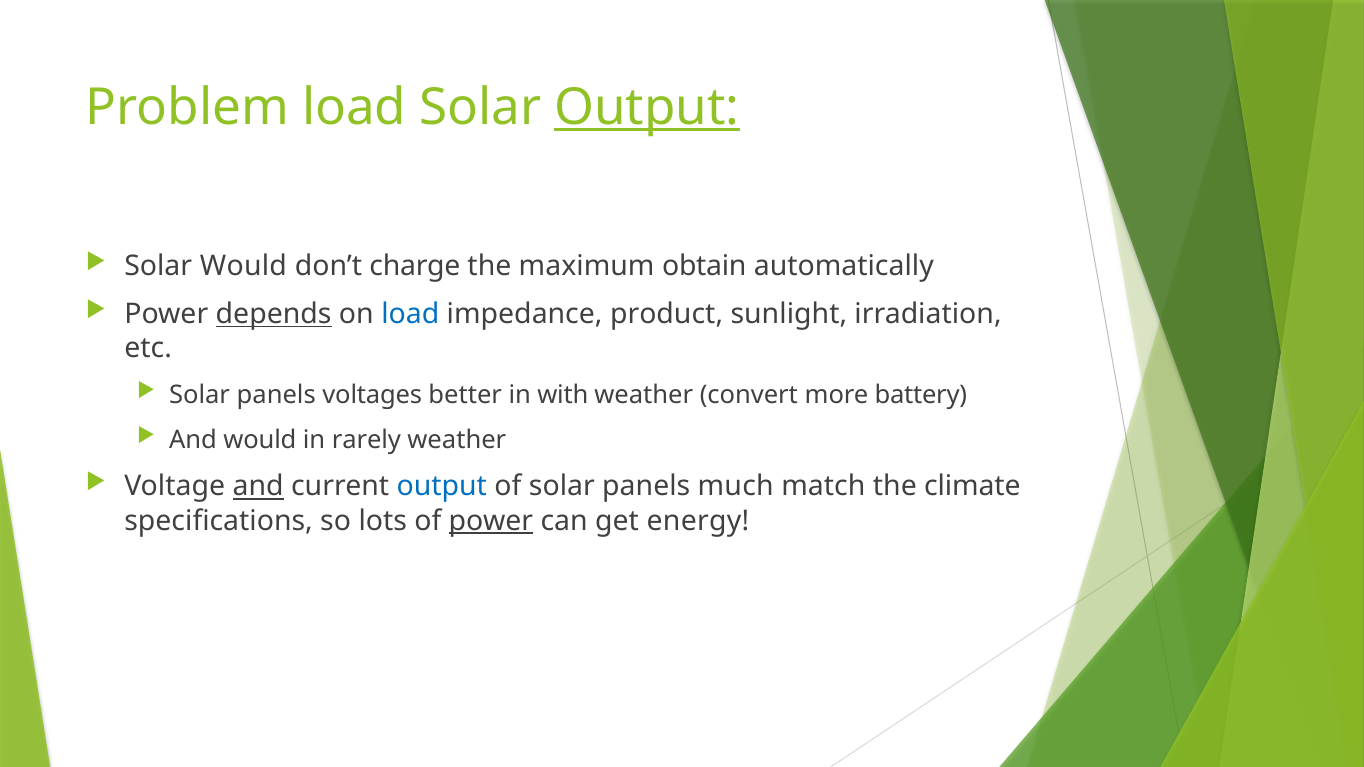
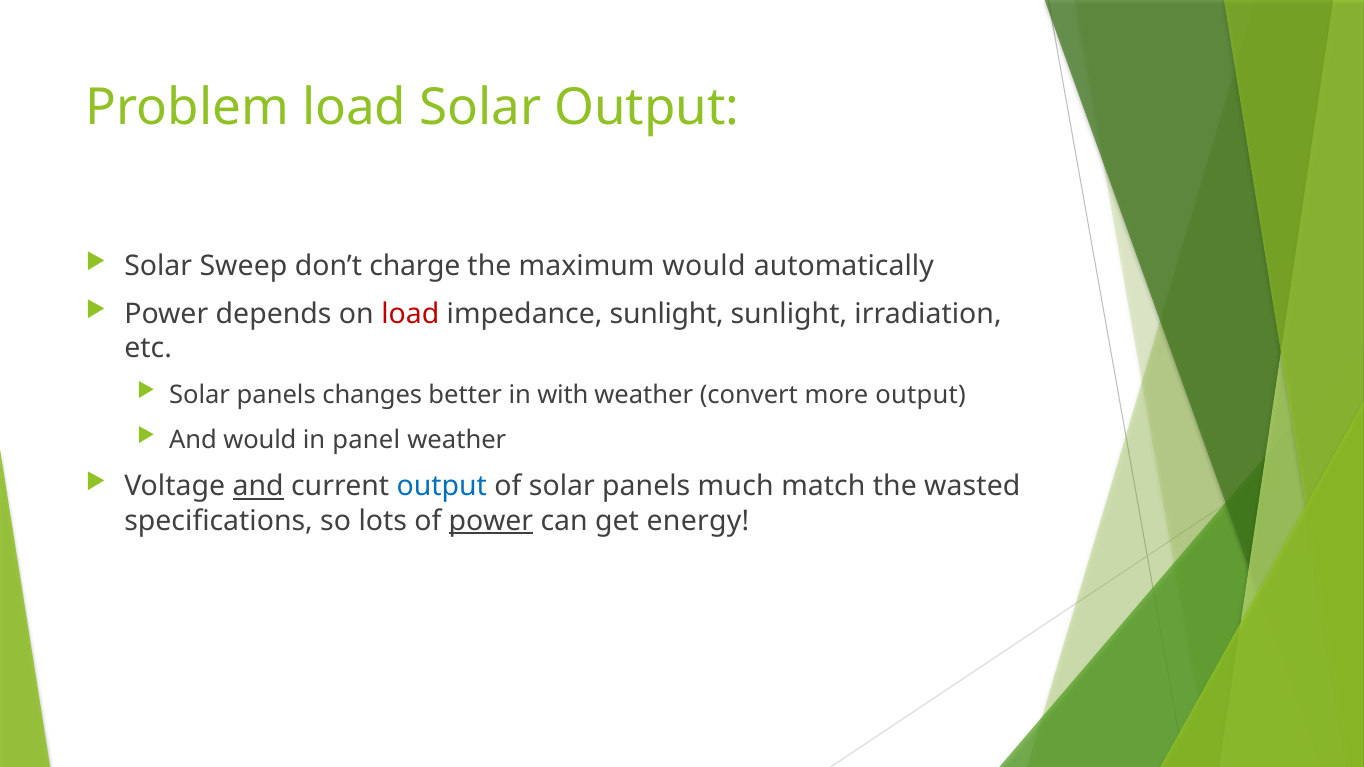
Output underline: present -> none (647, 108)
Solar Would: Would -> Sweep (243, 266)
maximum obtain: obtain -> would (704, 266)
depends underline: present -> none (274, 314)
load colour: blue -> red (410, 314)
impedance product: product -> sunlight (667, 314)
voltages: voltages -> changes (372, 395)
more battery: battery -> output (921, 395)
rarely: rarely -> panel (366, 440)
climate: climate -> wasted (972, 487)
